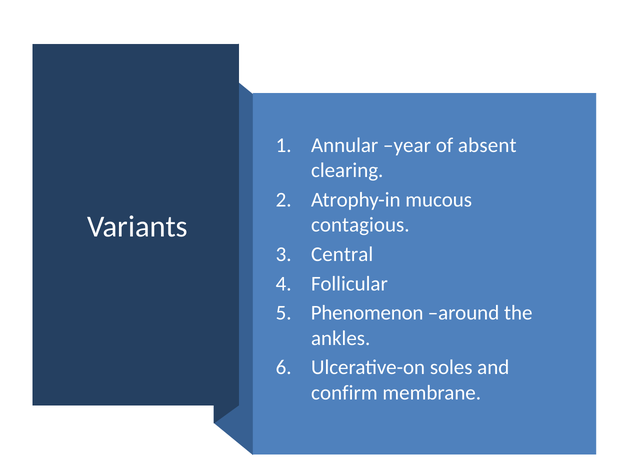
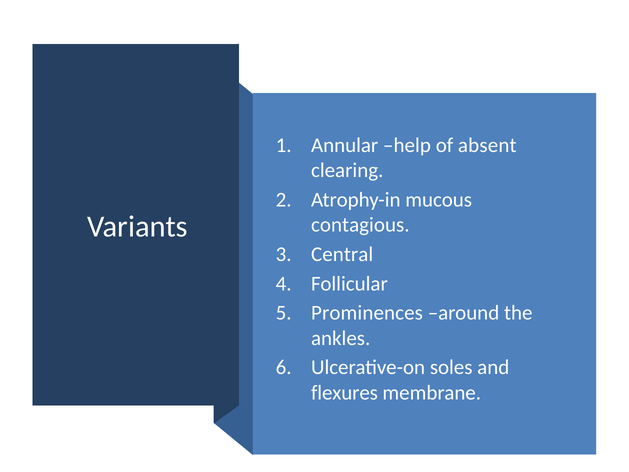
year: year -> help (407, 145)
Phenomenon: Phenomenon -> Prominences (367, 313)
confirm: confirm -> flexures (344, 393)
